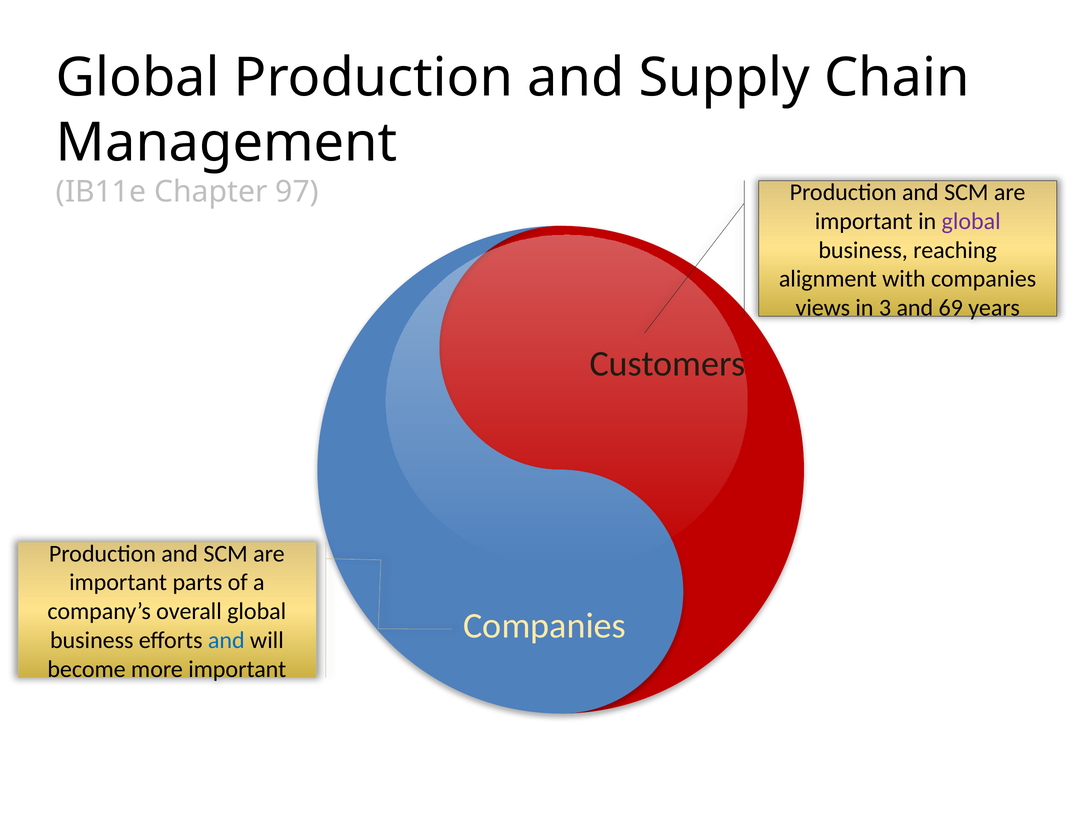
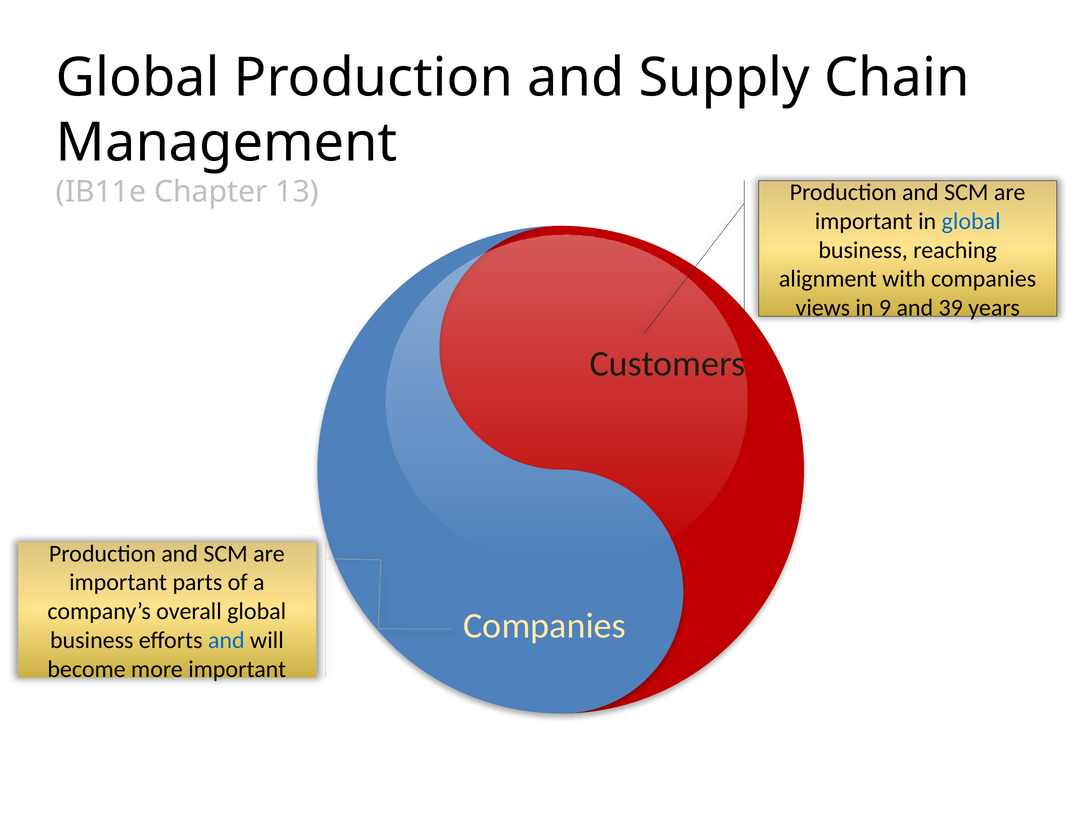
97: 97 -> 13 (297, 192)
global colour: purple -> blue (971, 221)
3: 3 -> 9 (885, 308)
69: 69 -> 39 (951, 308)
